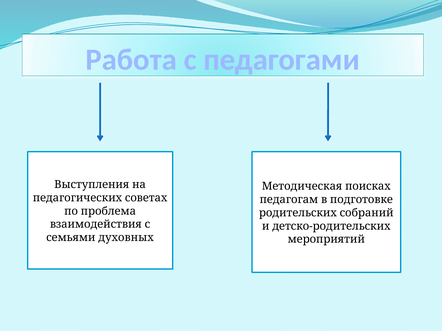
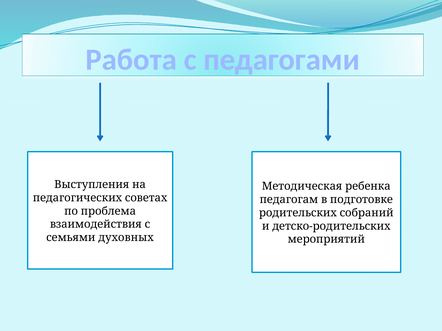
поисках: поисках -> ребенка (368, 187)
